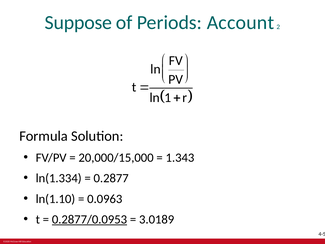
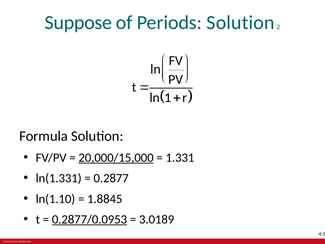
Periods Account: Account -> Solution (240, 23)
20,000/15,000 underline: none -> present (116, 157)
1.343: 1.343 -> 1.331 (180, 157)
ln(1.334: ln(1.334 -> ln(1.331 (59, 178)
0.0963: 0.0963 -> 1.8845 (105, 199)
